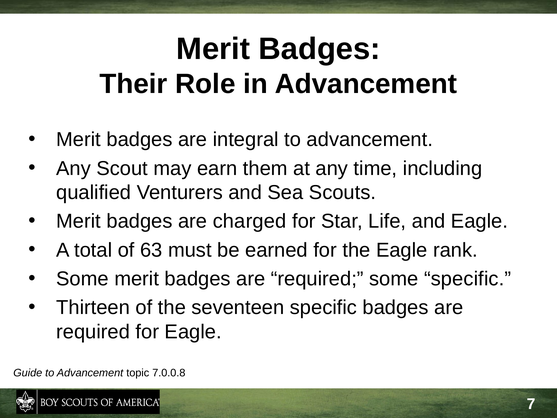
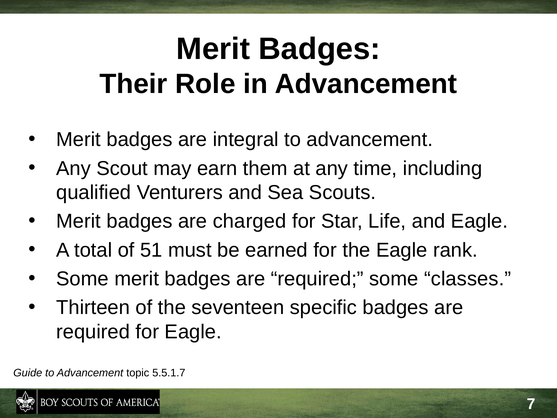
63: 63 -> 51 (151, 250)
some specific: specific -> classes (468, 279)
7.0.0.8: 7.0.0.8 -> 5.5.1.7 (169, 373)
